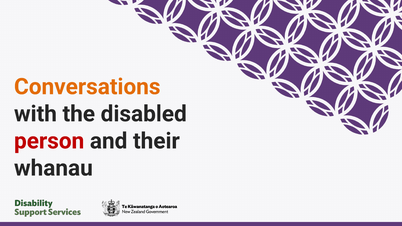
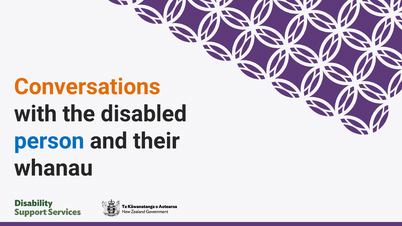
person colour: red -> blue (49, 141)
